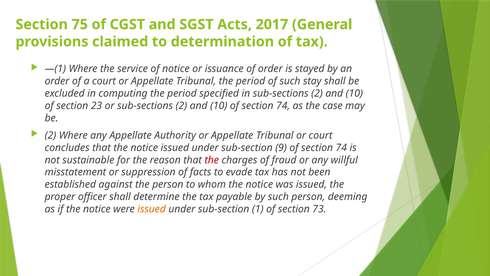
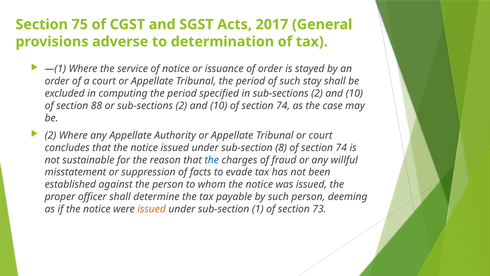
claimed: claimed -> adverse (120, 42)
23: 23 -> 88 (96, 106)
9: 9 -> 8 (281, 147)
the colour: red -> blue (212, 160)
